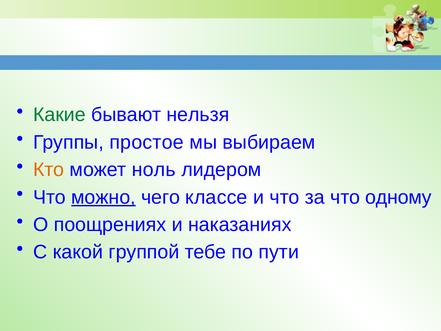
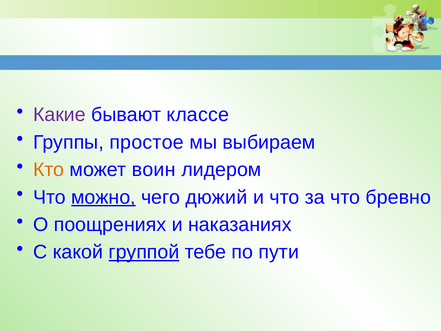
Какие colour: green -> purple (59, 115)
нельзя: нельзя -> классе (198, 115)
ноль: ноль -> воин (154, 170)
классе: классе -> дюжий (216, 197)
одному: одному -> бревно (398, 197)
группой underline: none -> present (144, 252)
